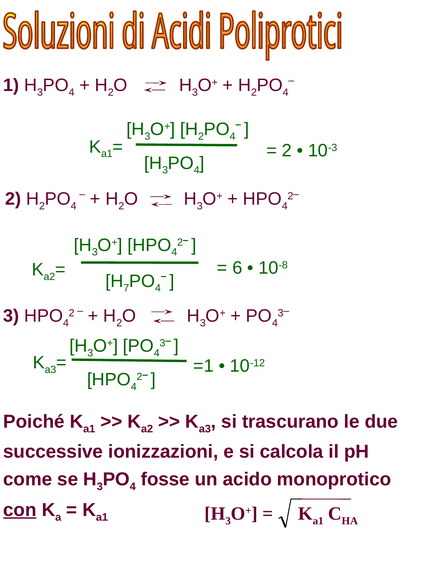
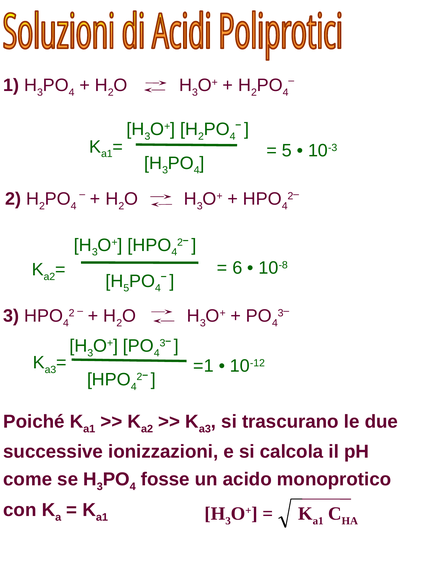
2: 2 -> 5 (287, 150)
7: 7 -> 5 (126, 288)
con underline: present -> none (20, 509)
